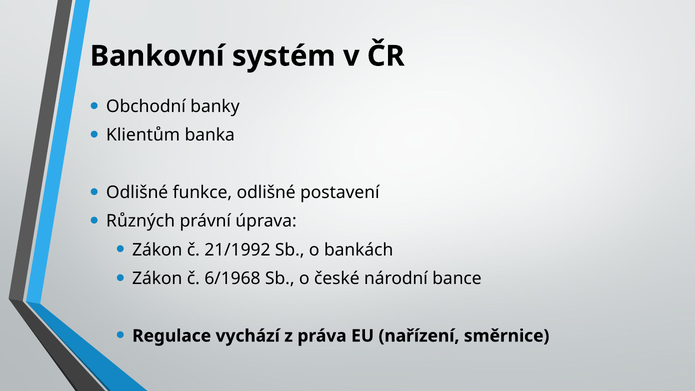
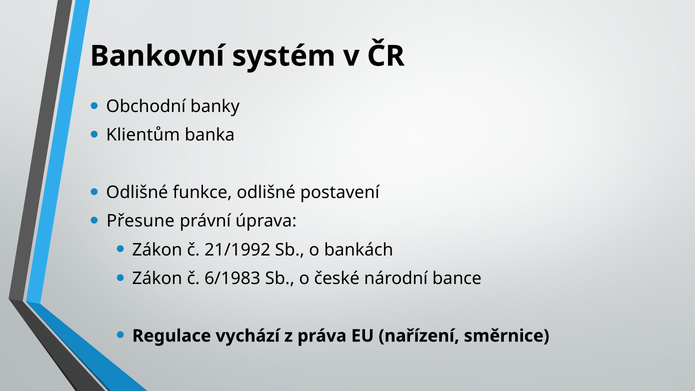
Různých: Různých -> Přesune (141, 221)
6/1968: 6/1968 -> 6/1983 (232, 279)
